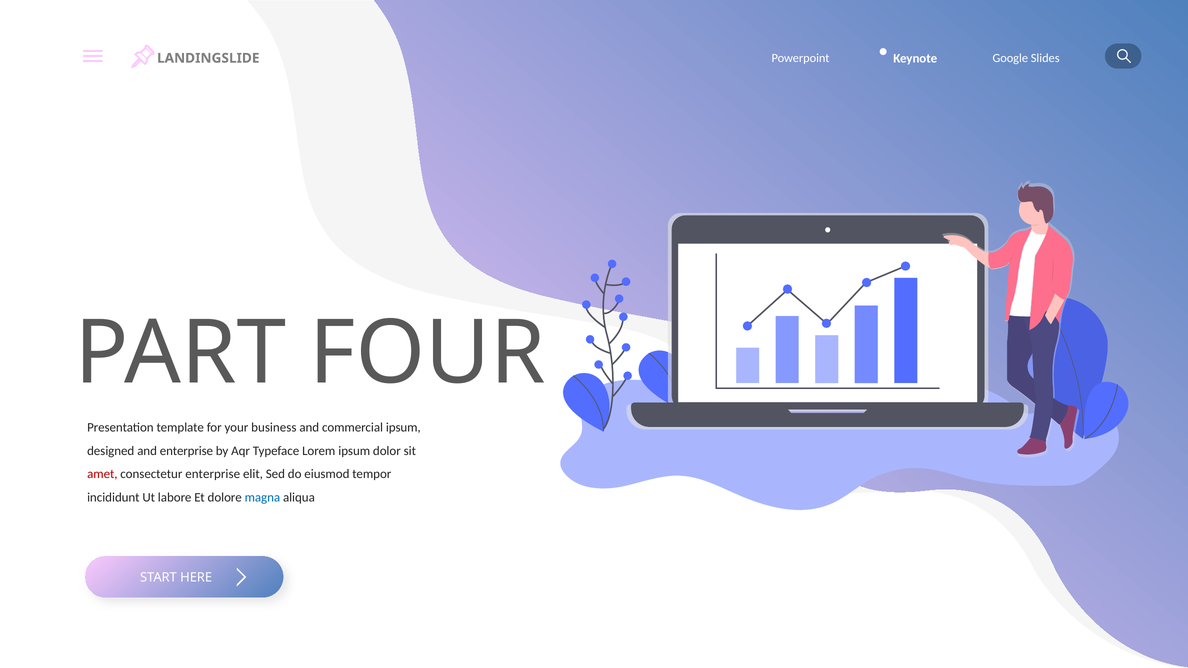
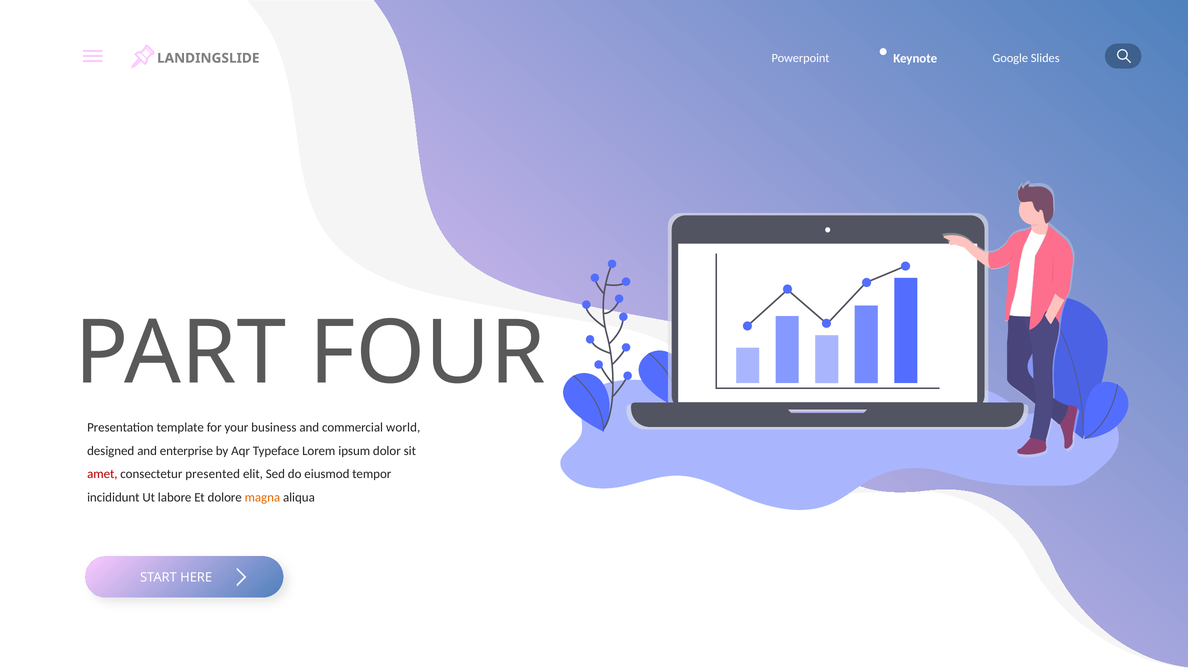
commercial ipsum: ipsum -> world (403, 428)
consectetur enterprise: enterprise -> presented (213, 474)
magna colour: blue -> orange (262, 498)
